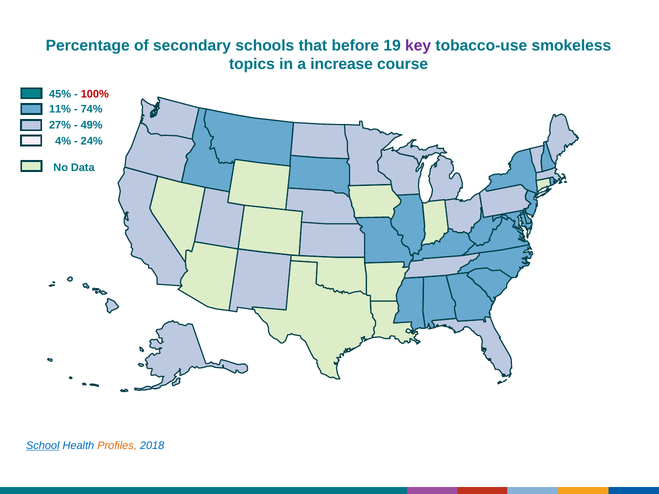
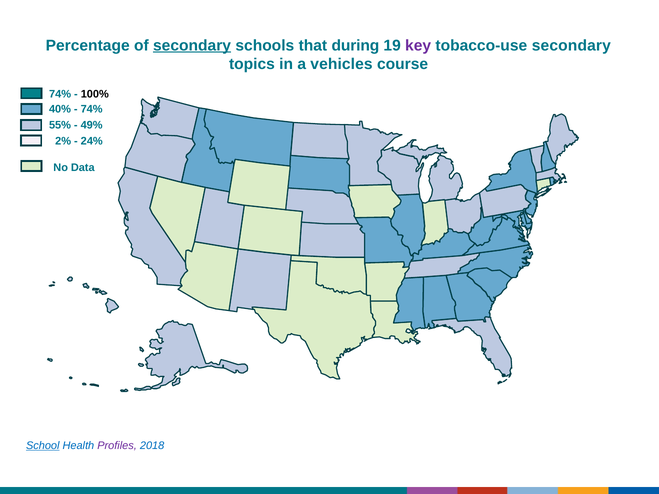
secondary underline: none -> present (192, 45)
before: before -> during (355, 45)
tobacco-use smokeless: smokeless -> secondary (571, 45)
increase: increase -> vehicles (341, 64)
45%: 45% -> 74% (60, 94)
100% colour: red -> black (95, 94)
11%: 11% -> 40% (60, 109)
27%: 27% -> 55% (60, 125)
4%: 4% -> 2% (63, 141)
Profiles colour: orange -> purple (117, 446)
